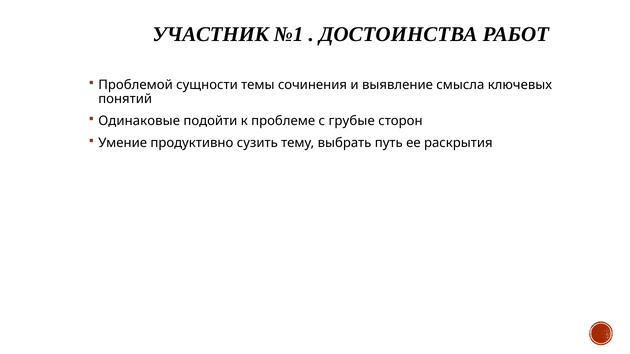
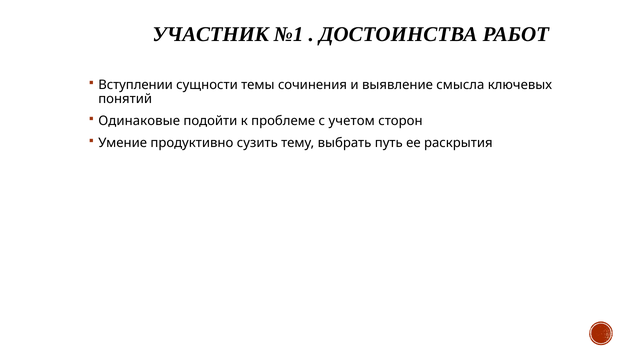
Проблемой: Проблемой -> Вступлении (136, 85)
грубые: грубые -> учетом (352, 121)
